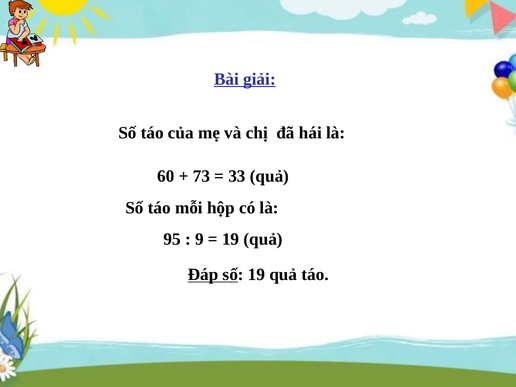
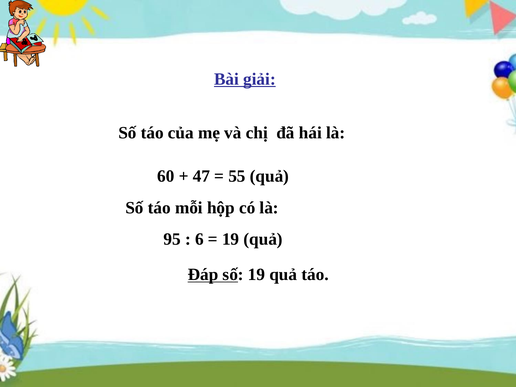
73: 73 -> 47 (201, 176)
33: 33 -> 55 (237, 176)
9: 9 -> 6 (199, 239)
